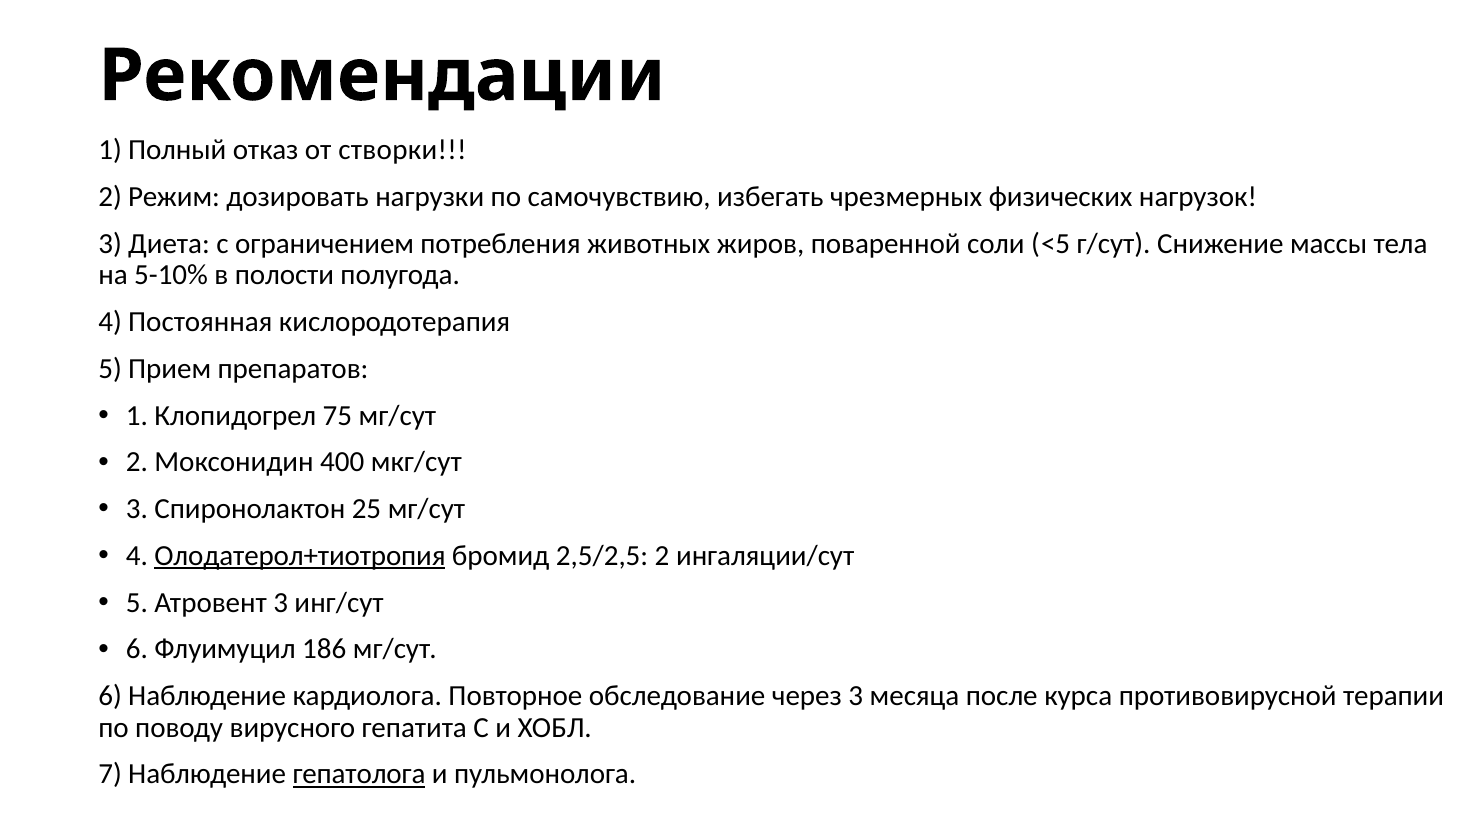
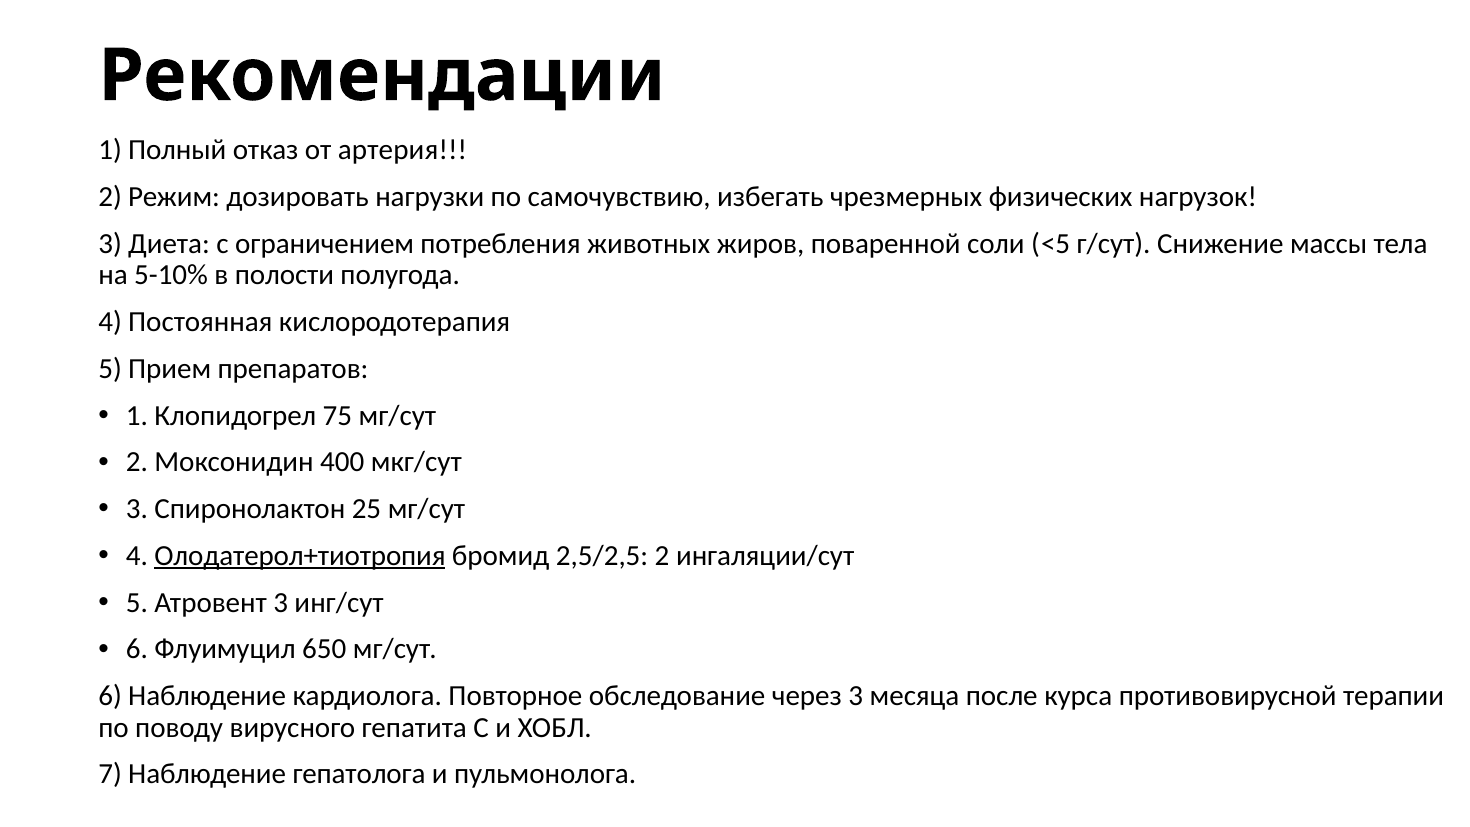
створки: створки -> артерия (403, 150)
186: 186 -> 650 (324, 649)
гепатолога underline: present -> none (359, 774)
